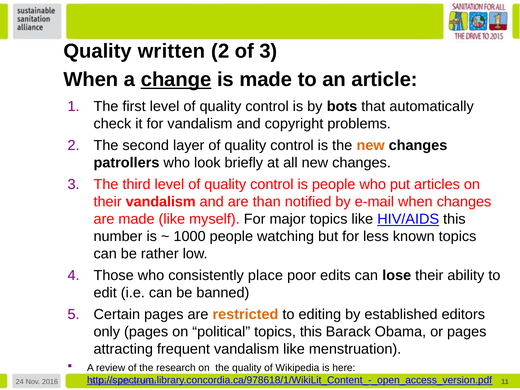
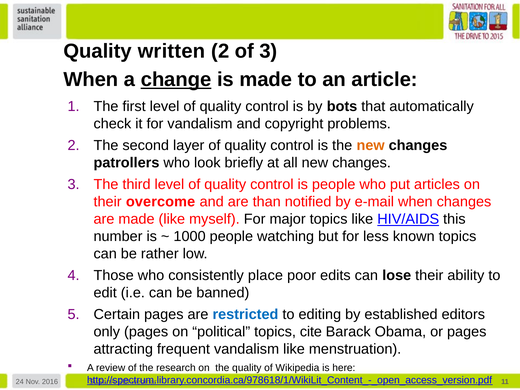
their vandalism: vandalism -> overcome (161, 202)
restricted colour: orange -> blue (245, 314)
topics this: this -> cite (311, 332)
